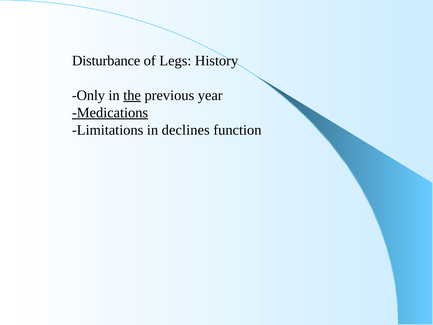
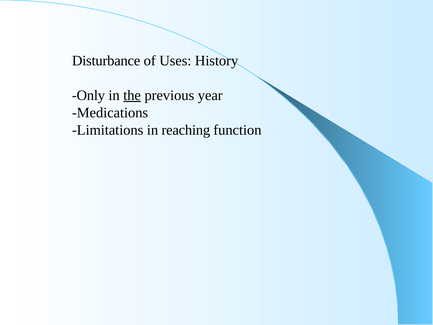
Legs: Legs -> Uses (175, 61)
Medications underline: present -> none (110, 113)
declines: declines -> reaching (186, 130)
